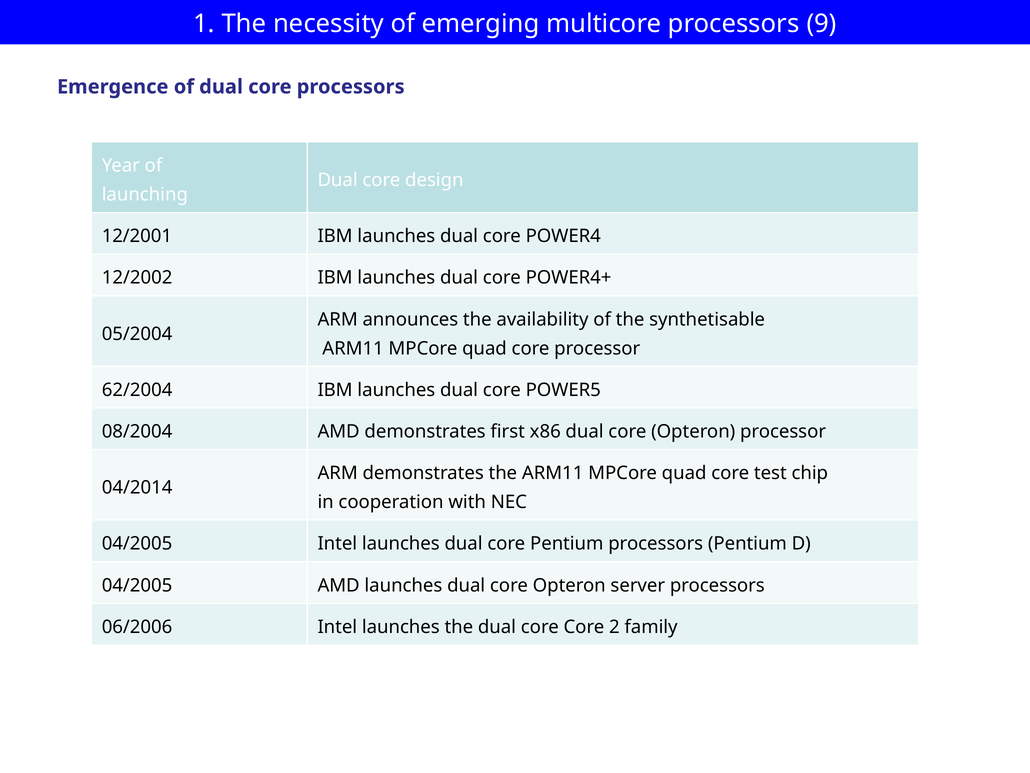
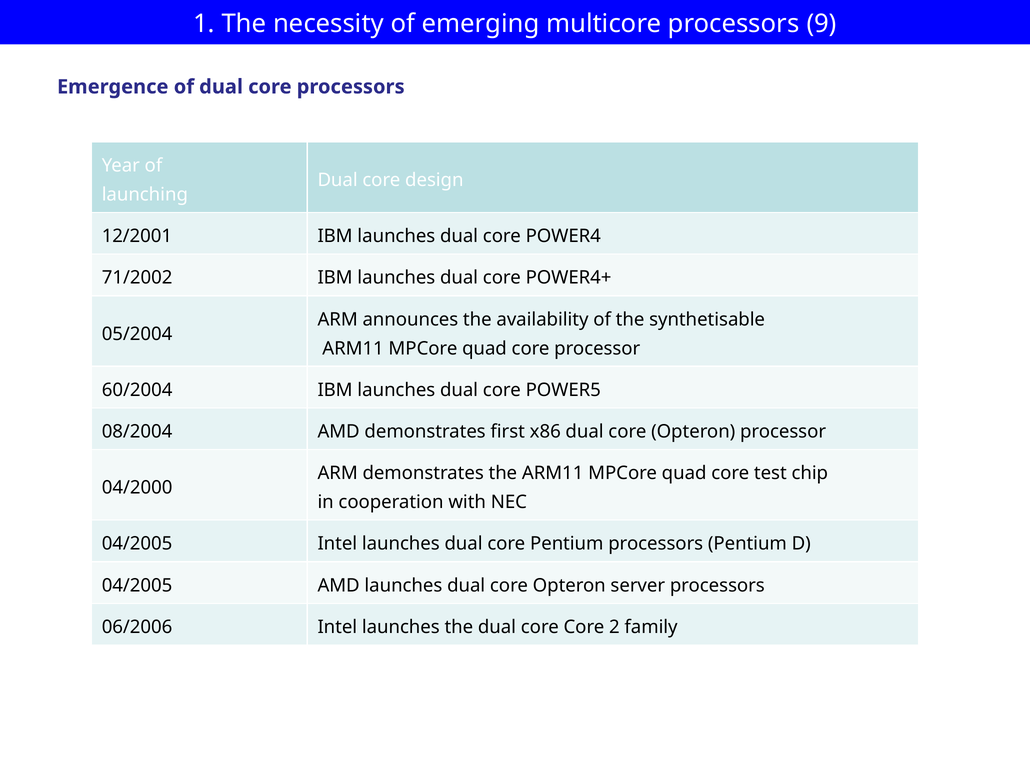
12/2002: 12/2002 -> 71/2002 (137, 278)
62/2004: 62/2004 -> 60/2004 (137, 390)
04/2014: 04/2014 -> 04/2000 (137, 487)
